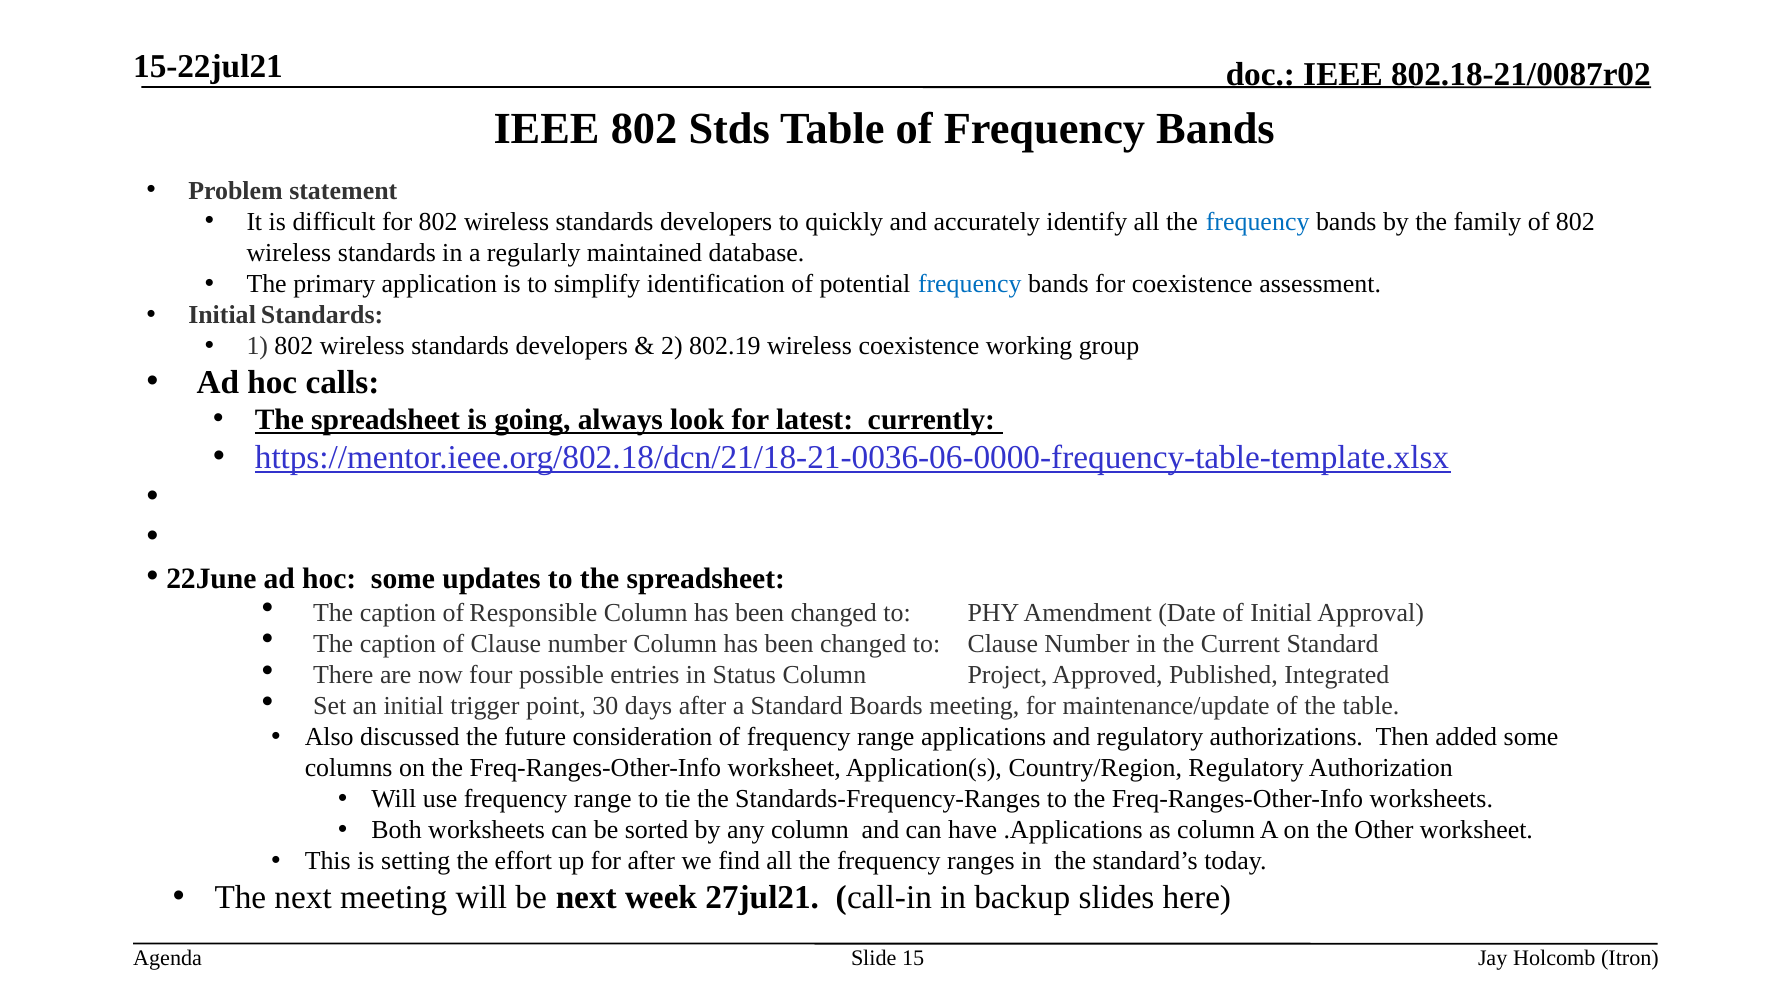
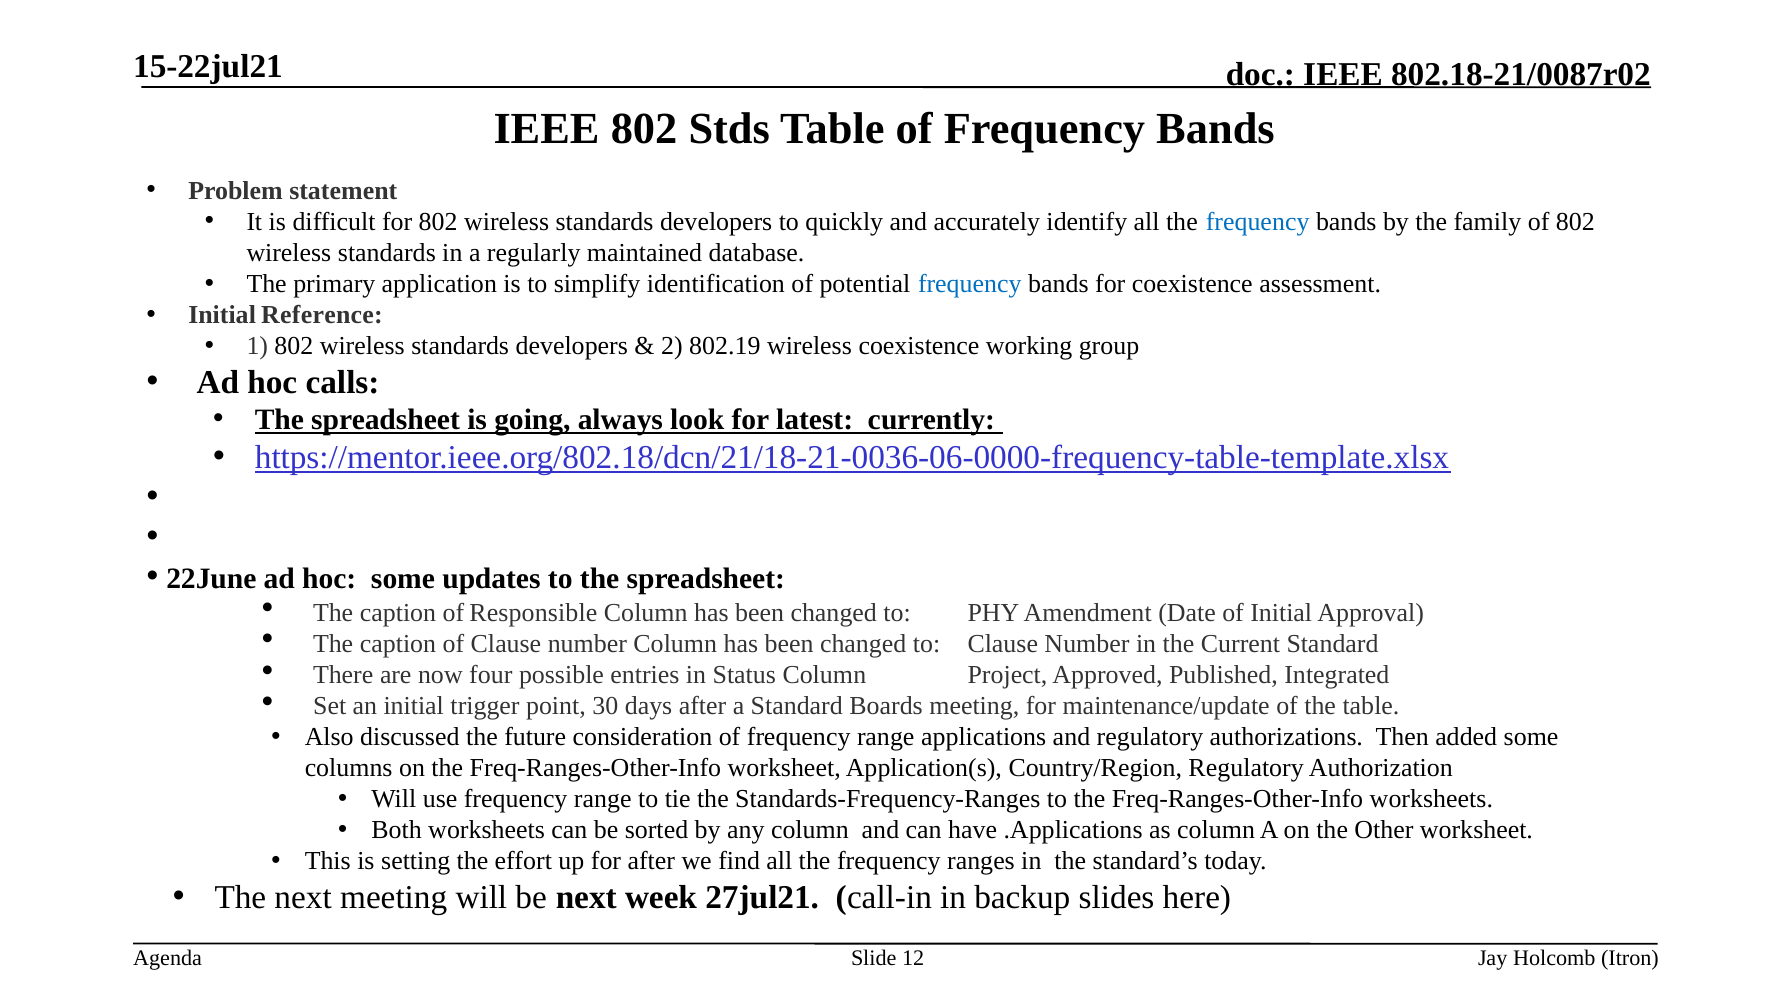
Initial Standards: Standards -> Reference (322, 315)
15: 15 -> 12 (913, 958)
